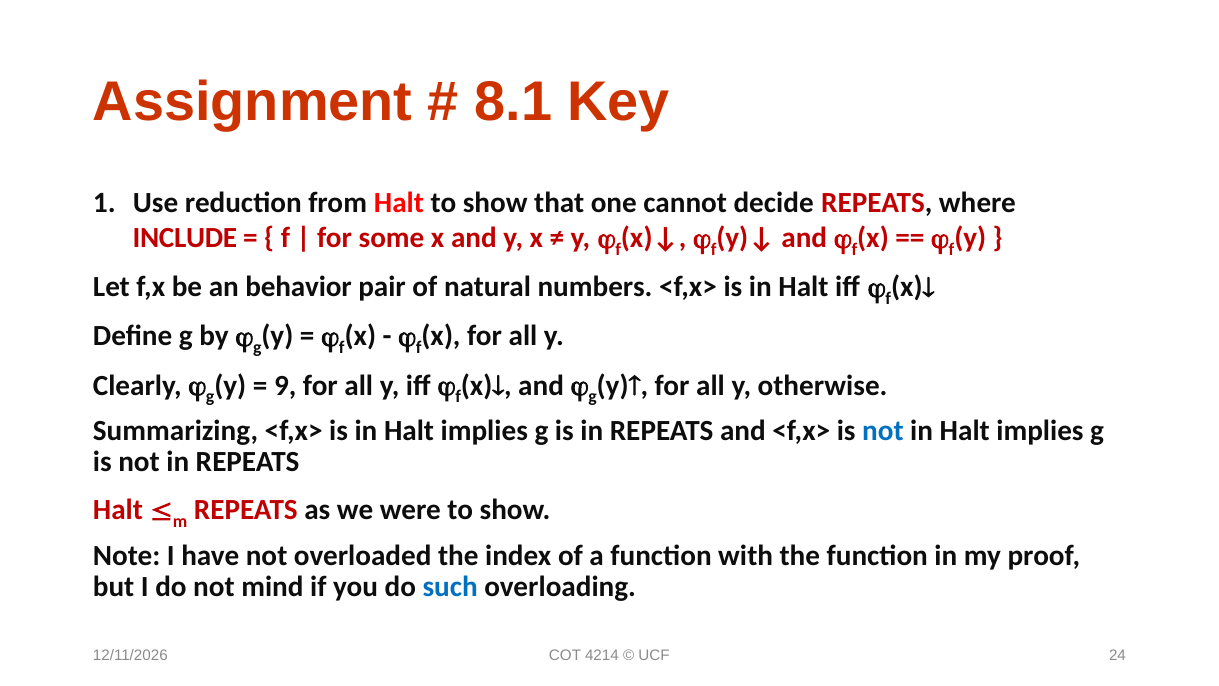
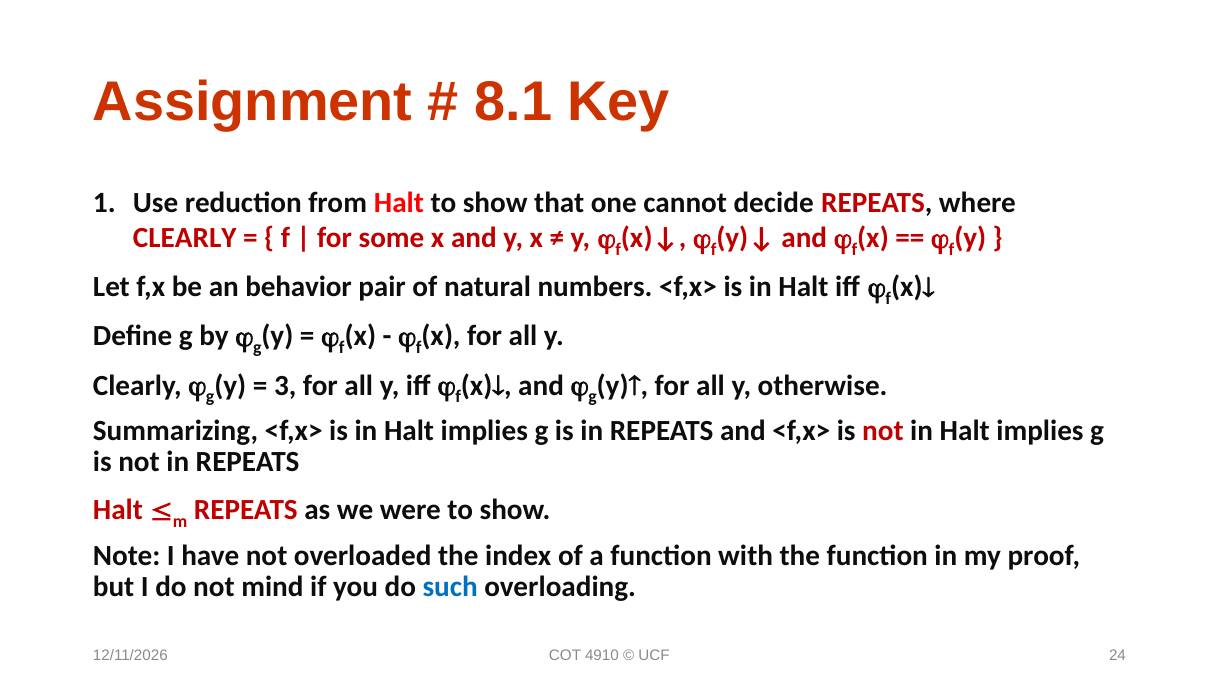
INCLUDE: INCLUDE -> CLEARLY (185, 238)
9: 9 -> 3 (285, 385)
not colour: blue -> red (883, 430)
4214: 4214 -> 4910 (602, 655)
